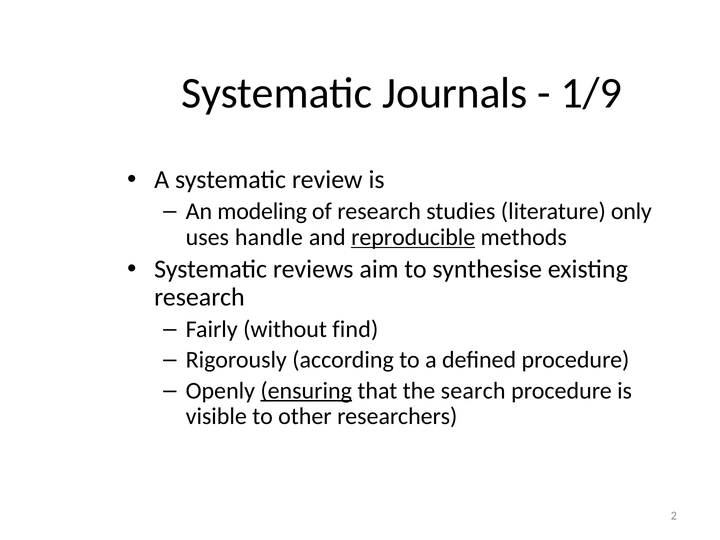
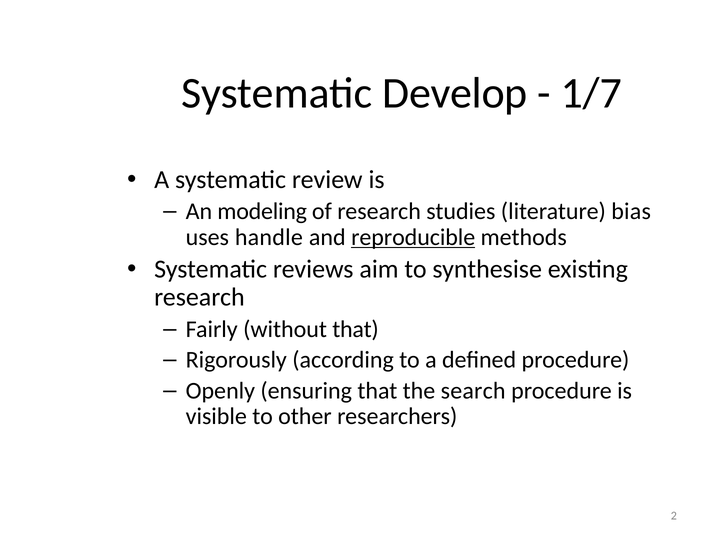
Journals: Journals -> Develop (455, 93)
1/9: 1/9 -> 1/7 (591, 93)
only: only -> bias (631, 211)
without find: find -> that (356, 329)
ensuring underline: present -> none (306, 391)
